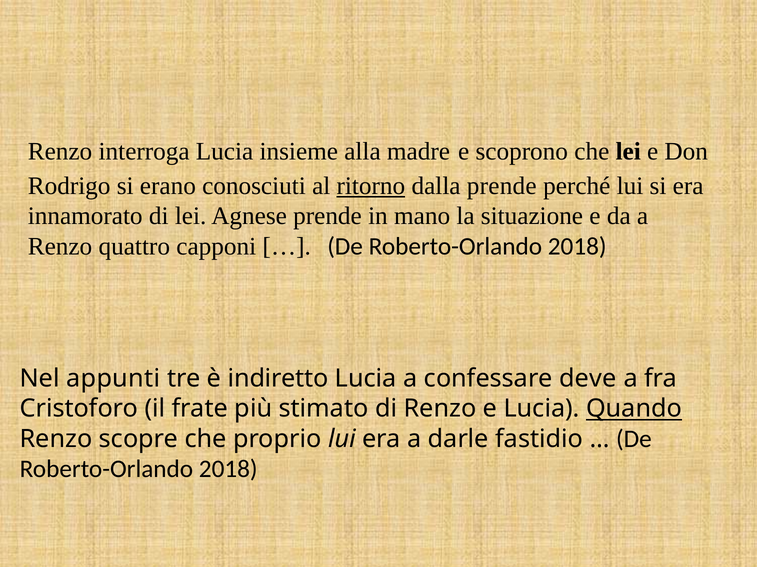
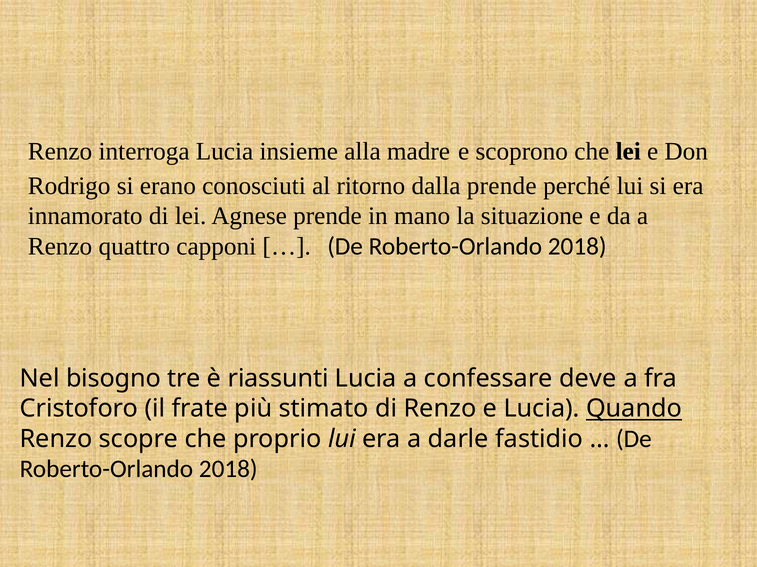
ritorno underline: present -> none (371, 186)
appunti: appunti -> bisogno (113, 379)
indiretto: indiretto -> riassunti (278, 379)
